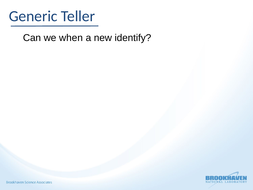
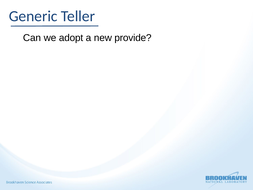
when: when -> adopt (71, 38)
identify: identify -> provide (133, 38)
